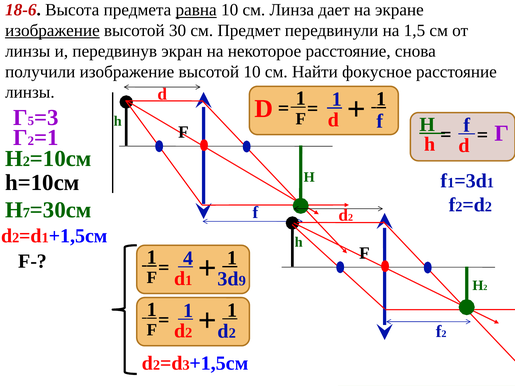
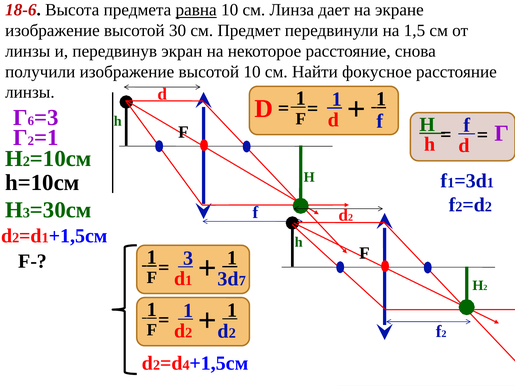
изображение underline: present -> none (52, 31)
5: 5 -> 6 (31, 121)
H 7: 7 -> 3 (26, 213)
4: 4 -> 3 (188, 258)
9: 9 -> 7 (242, 281)
3: 3 -> 4 (186, 365)
